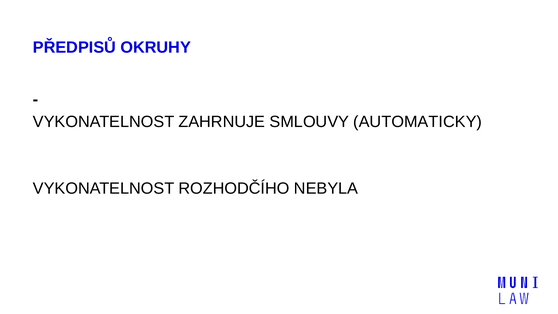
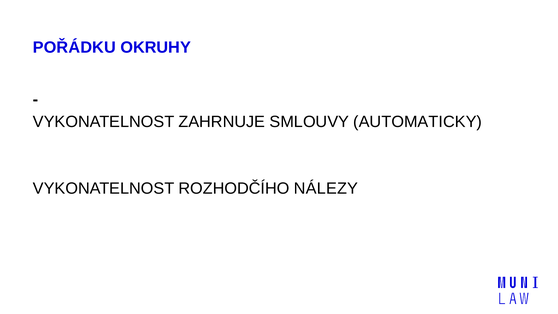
PŘEDPISŮ: PŘEDPISŮ -> POŘÁDKU (74, 48)
NEBYLA: NEBYLA -> NÁLEZY (326, 188)
